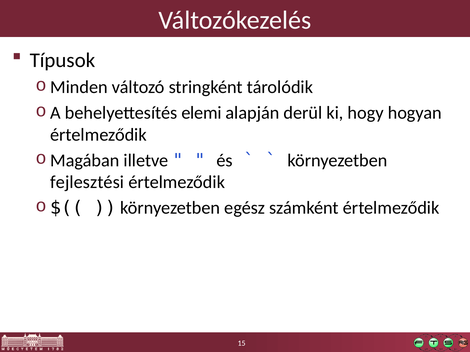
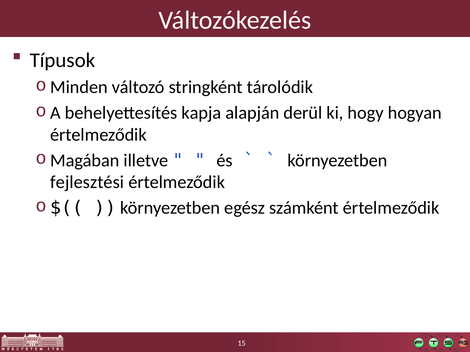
elemi: elemi -> kapja (201, 113)
